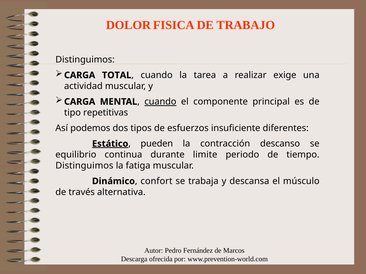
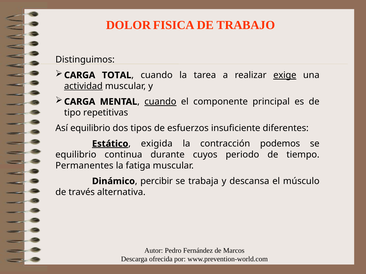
exige underline: none -> present (285, 75)
actividad underline: none -> present (83, 86)
Así podemos: podemos -> equilibrio (90, 128)
pueden: pueden -> exigida (157, 144)
descanso: descanso -> podemos (280, 144)
limite: limite -> cuyos (205, 155)
Distinguimos: Distinguimos -> Permanentes (84, 166)
confort: confort -> percibir (157, 181)
